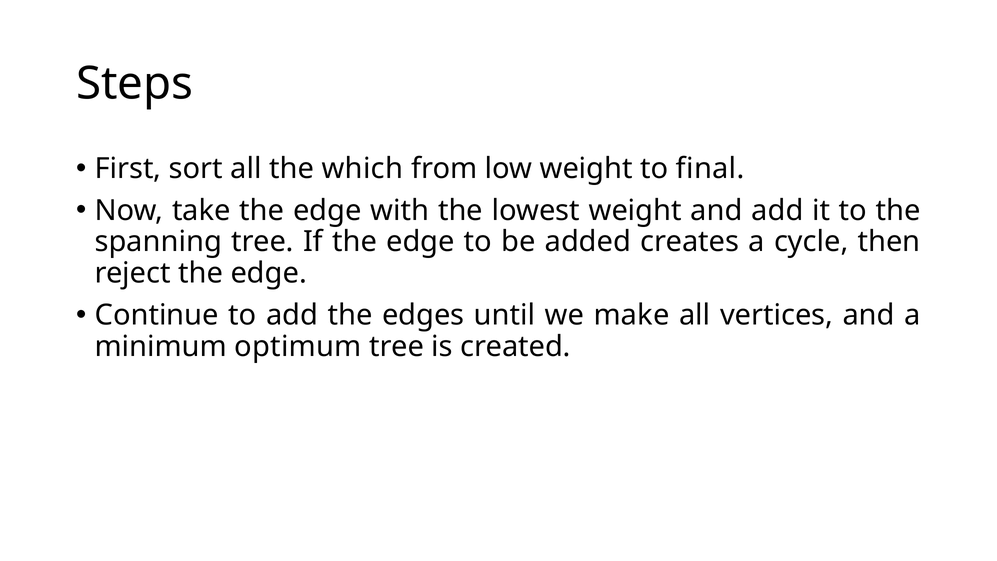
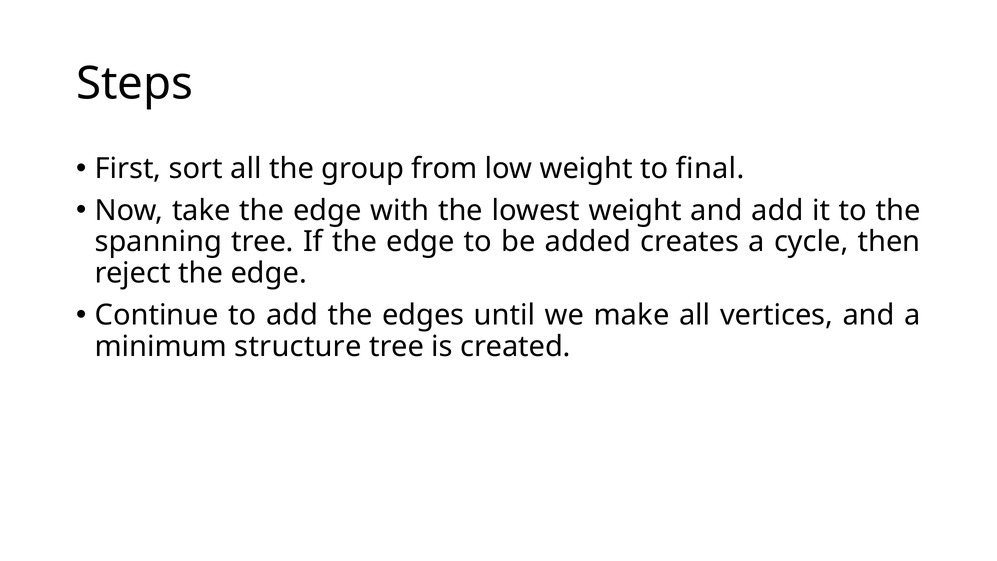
which: which -> group (363, 169)
optimum: optimum -> structure (298, 346)
